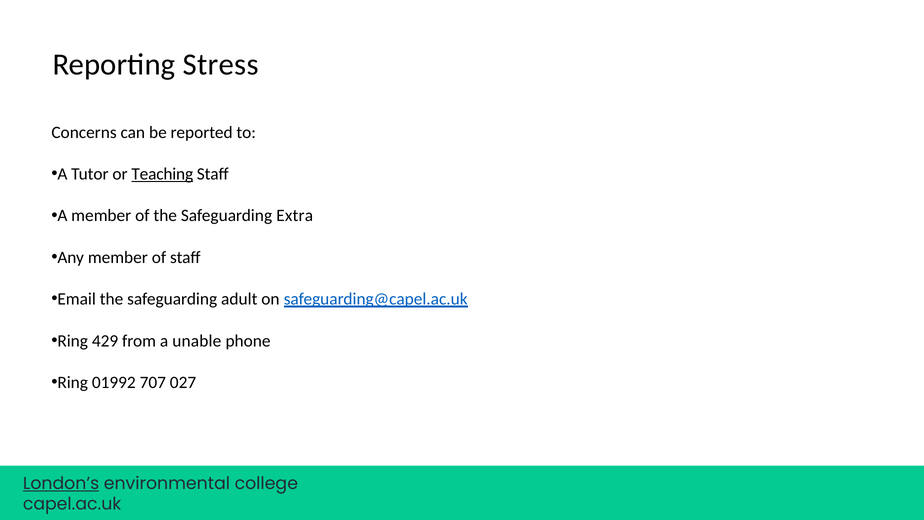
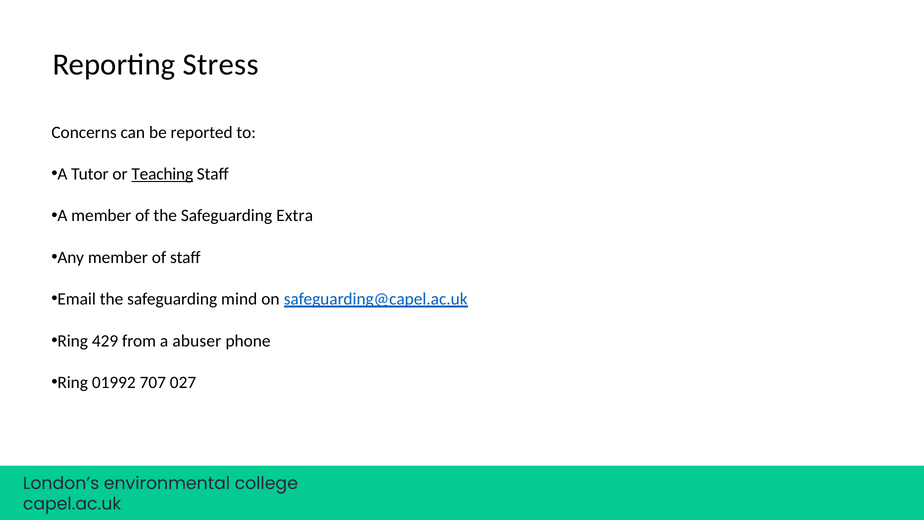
adult: adult -> mind (239, 299)
unable: unable -> abuser (197, 341)
London’s underline: present -> none (61, 483)
